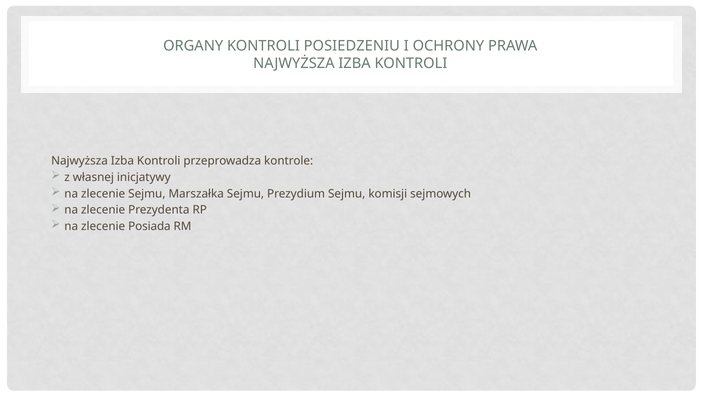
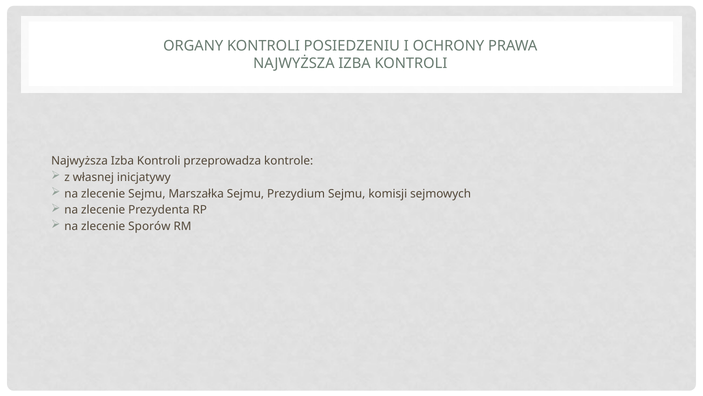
Posiada: Posiada -> Sporów (149, 226)
